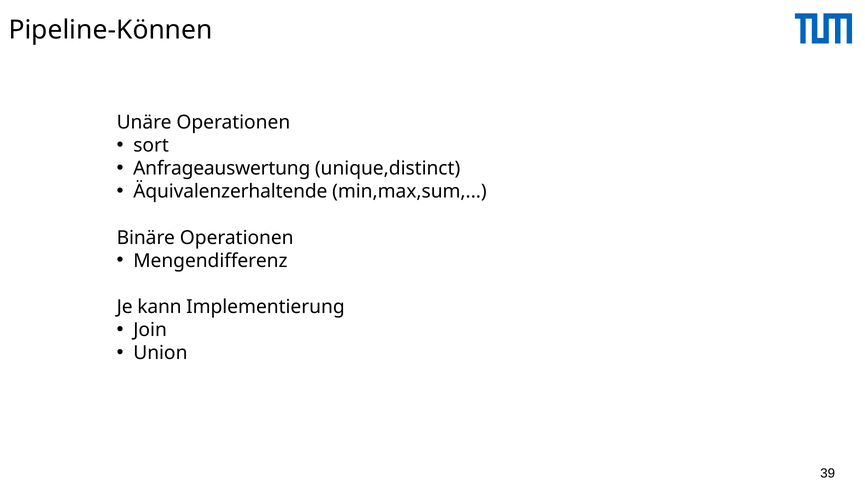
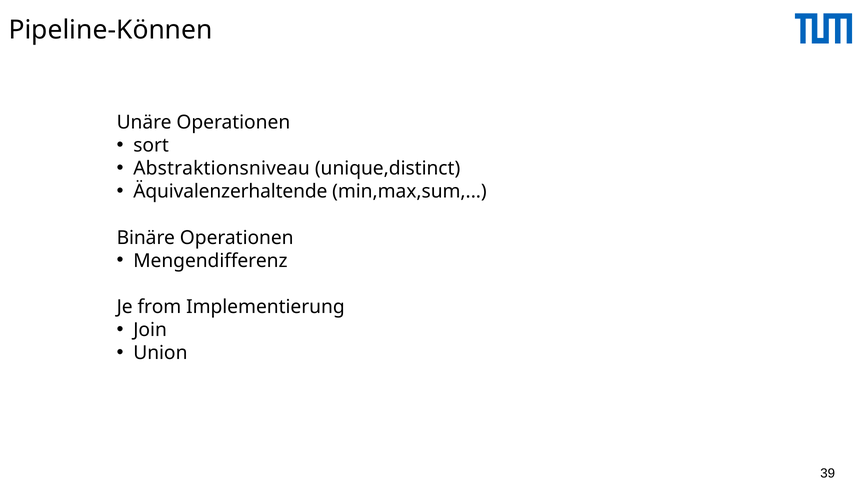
Anfrageauswertung: Anfrageauswertung -> Abstraktionsniveau (222, 168)
kann: kann -> from (159, 307)
